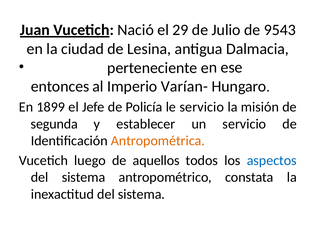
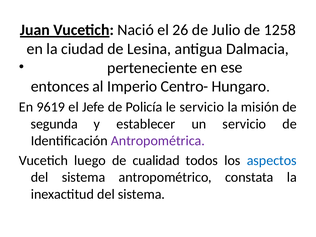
29: 29 -> 26 (180, 30)
9543: 9543 -> 1258 (280, 30)
Varían-: Varían- -> Centro- (185, 86)
1899: 1899 -> 9619 (51, 107)
Antropométrica colour: orange -> purple (158, 141)
aquellos: aquellos -> cualidad (156, 160)
